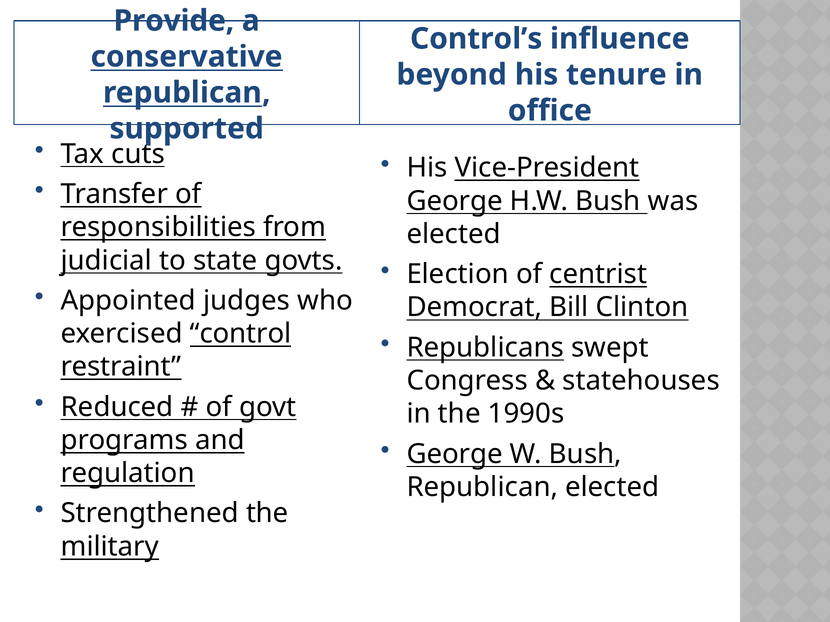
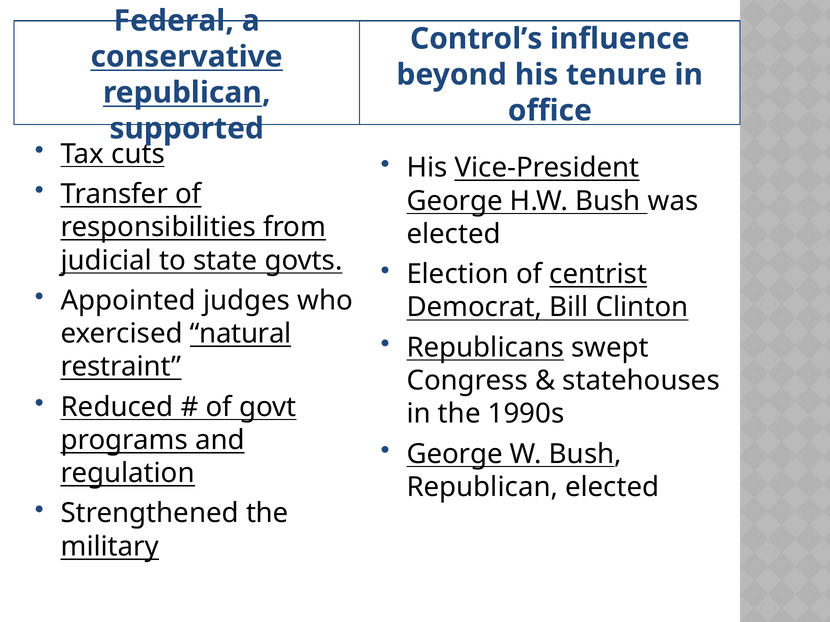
Provide: Provide -> Federal (174, 21)
control: control -> natural (241, 334)
